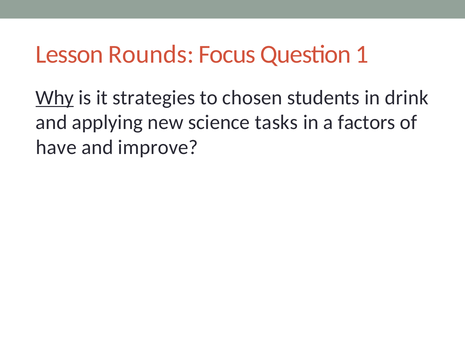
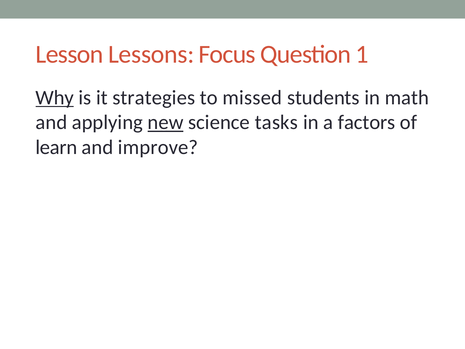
Rounds: Rounds -> Lessons (151, 54)
chosen: chosen -> missed (252, 98)
drink: drink -> math (407, 98)
new underline: none -> present (166, 122)
have: have -> learn (56, 147)
